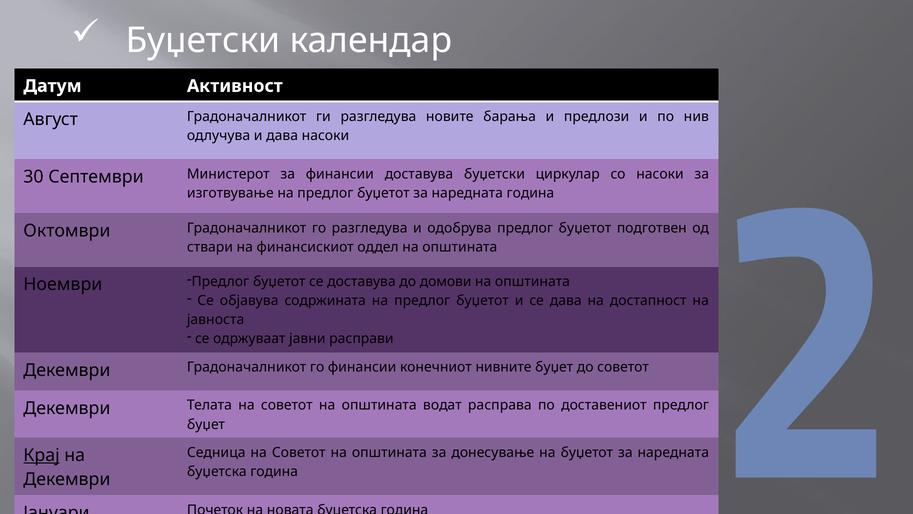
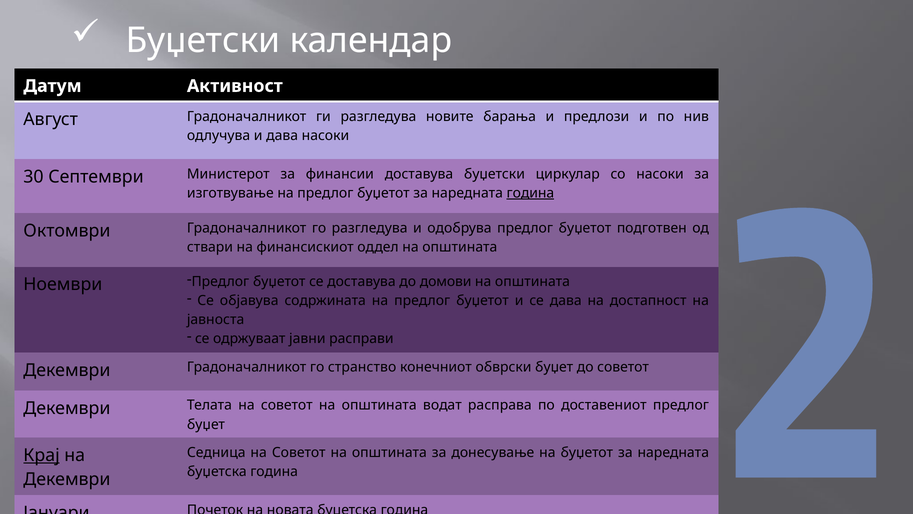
година underline: none -> present (530, 193)
го финансии: финансии -> странство (362, 367)
нивните: нивните -> обврски (503, 367)
